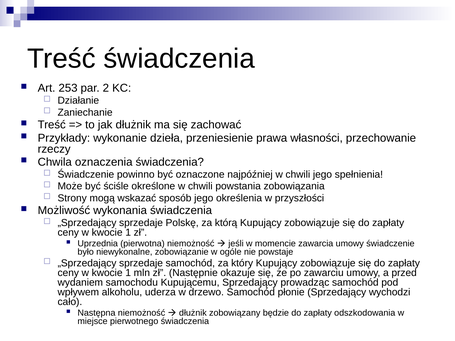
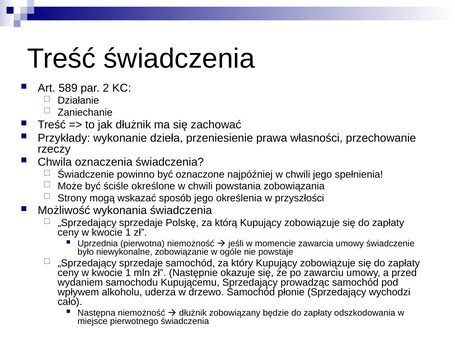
253: 253 -> 589 (68, 88)
